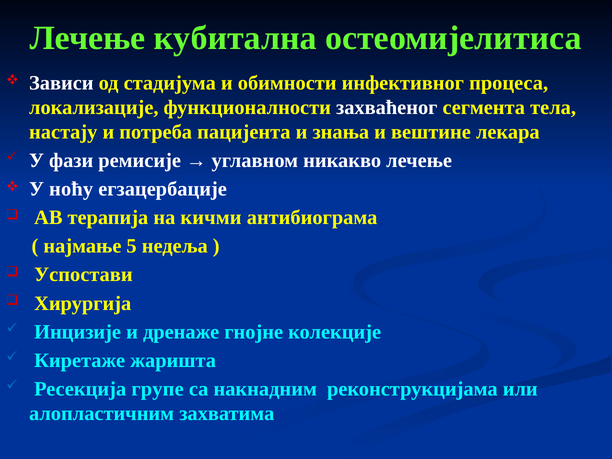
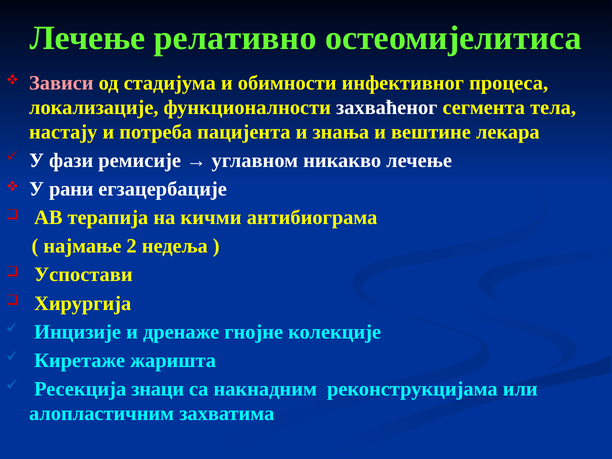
кубитална: кубитална -> релативно (235, 38)
Зависи colour: white -> pink (61, 83)
ноћу: ноћу -> рани (71, 189)
5: 5 -> 2 (132, 246)
групе: групе -> знаци (158, 389)
